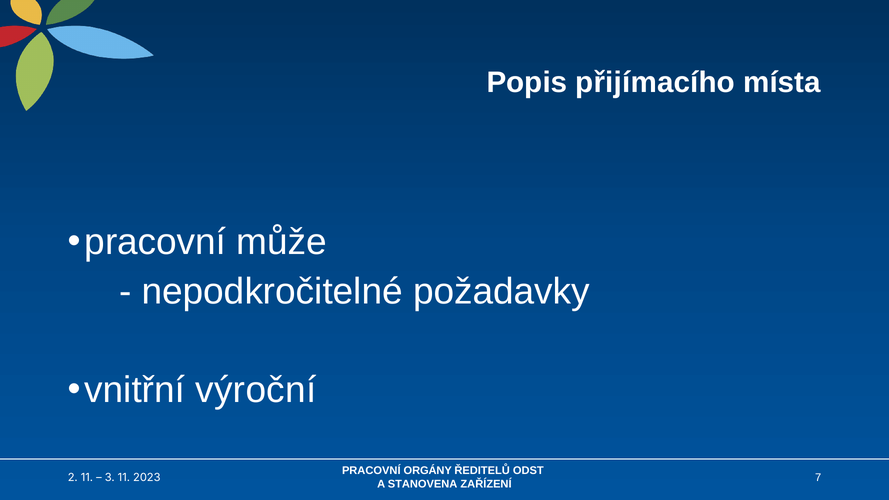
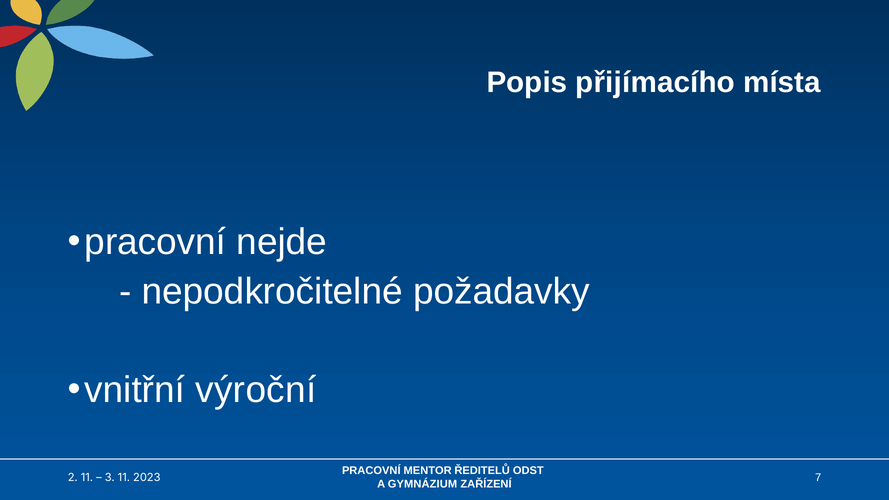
může: může -> nejde (282, 242)
ORGÁNY: ORGÁNY -> MENTOR (428, 471)
STANOVENA: STANOVENA -> GYMNÁZIUM (423, 484)
